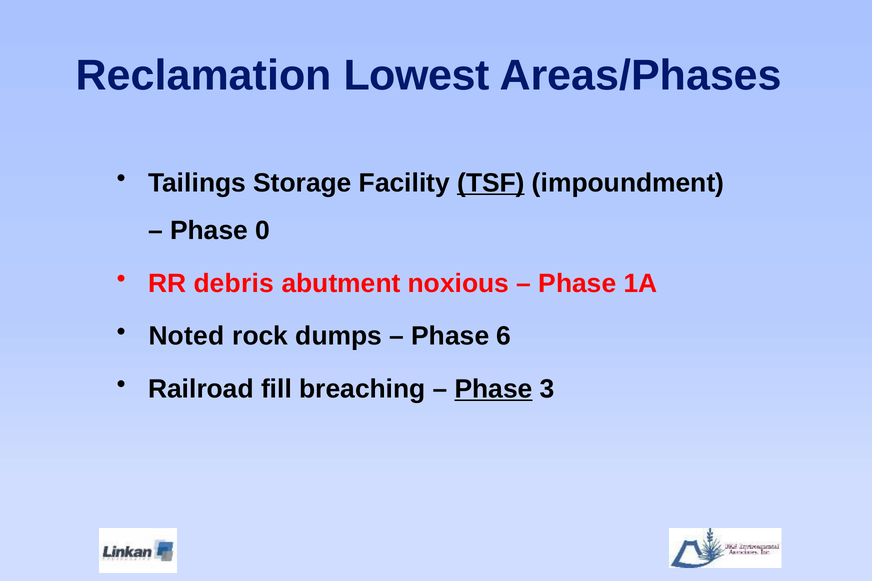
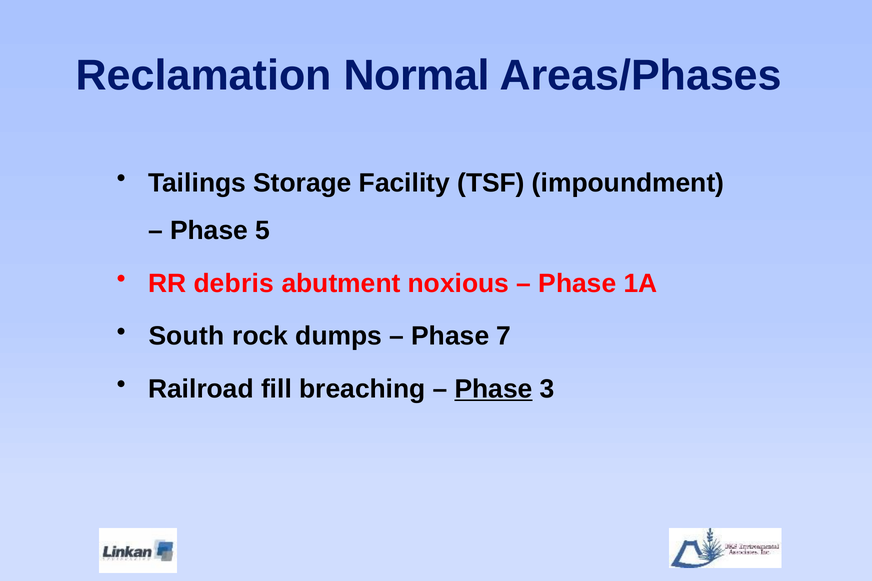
Lowest: Lowest -> Normal (417, 76)
TSF underline: present -> none (491, 183)
0: 0 -> 5 (263, 231)
Noted: Noted -> South (186, 336)
6: 6 -> 7 (504, 336)
